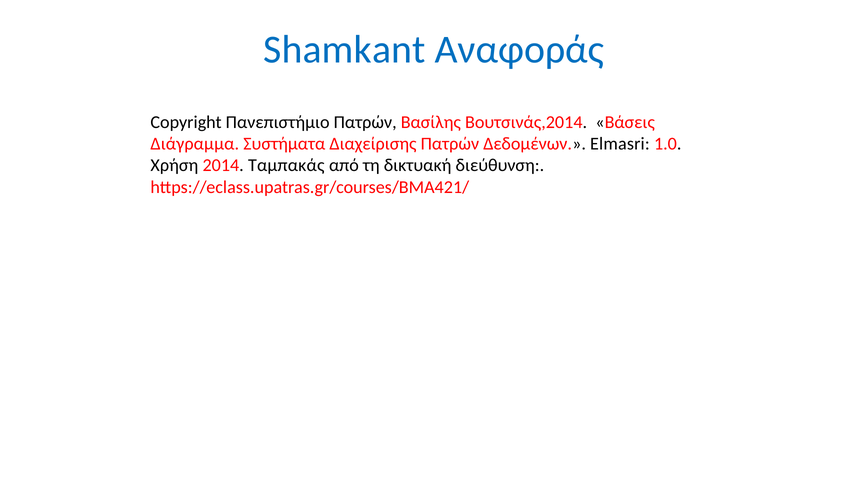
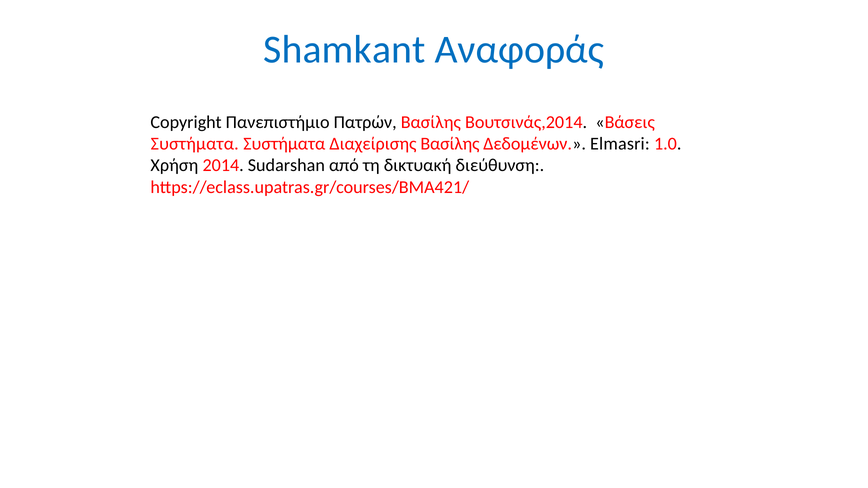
Διάγραμμα: Διάγραμμα -> Συστήματα (195, 144)
Διαχείρισης Πατρών: Πατρών -> Βασίλης (450, 144)
Ταμπακάς: Ταμπακάς -> Sudarshan (286, 166)
